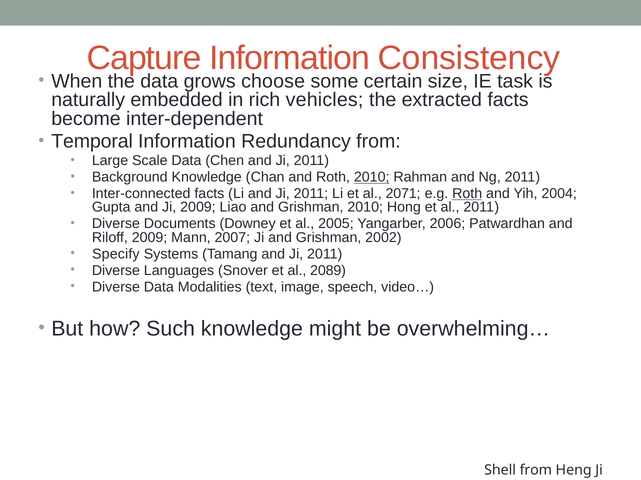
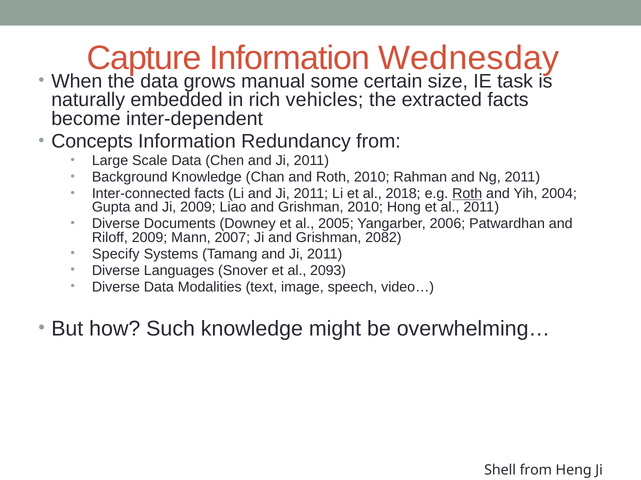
Consistency: Consistency -> Wednesday (469, 58)
choose: choose -> manual (273, 81)
Temporal: Temporal -> Concepts (92, 142)
2010 underline: present -> none (372, 177)
2071: 2071 -> 2018 (403, 194)
2002: 2002 -> 2082 (383, 238)
2089: 2089 -> 2093 (328, 271)
